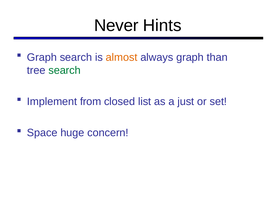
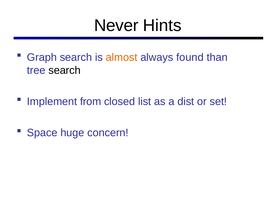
always graph: graph -> found (190, 57)
search colour: green -> black (65, 70)
just: just -> dist (186, 101)
